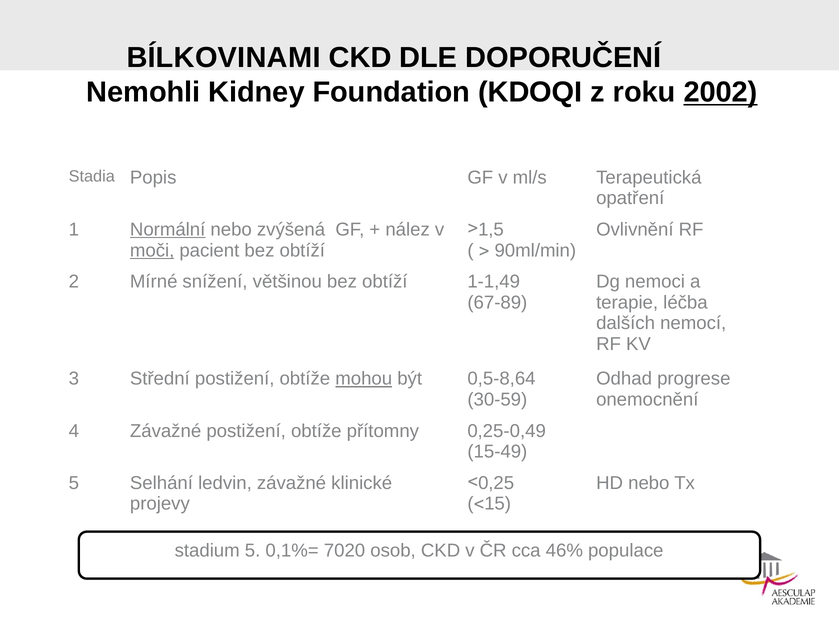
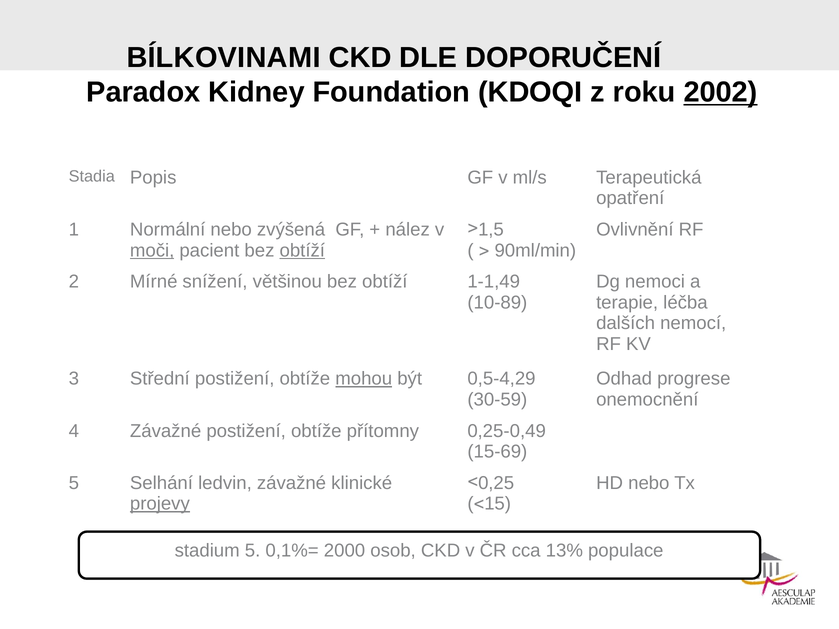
Nemohli: Nemohli -> Paradox (143, 92)
Normální underline: present -> none (168, 230)
obtíží underline: none -> present (302, 250)
67-89: 67-89 -> 10-89 (497, 303)
0,5-8,64: 0,5-8,64 -> 0,5-4,29 (501, 379)
15-49: 15-49 -> 15-69 (497, 452)
projevy underline: none -> present (160, 504)
7020: 7020 -> 2000 (345, 551)
46%: 46% -> 13% (564, 551)
